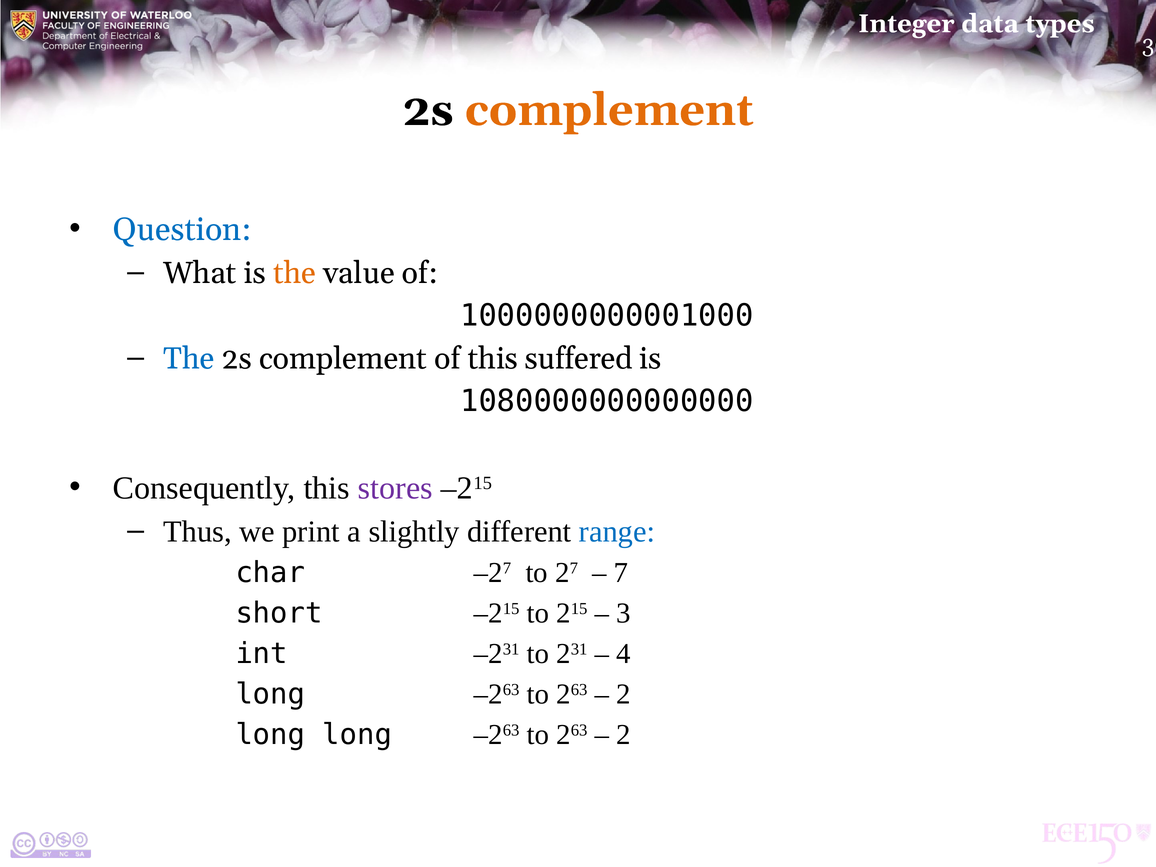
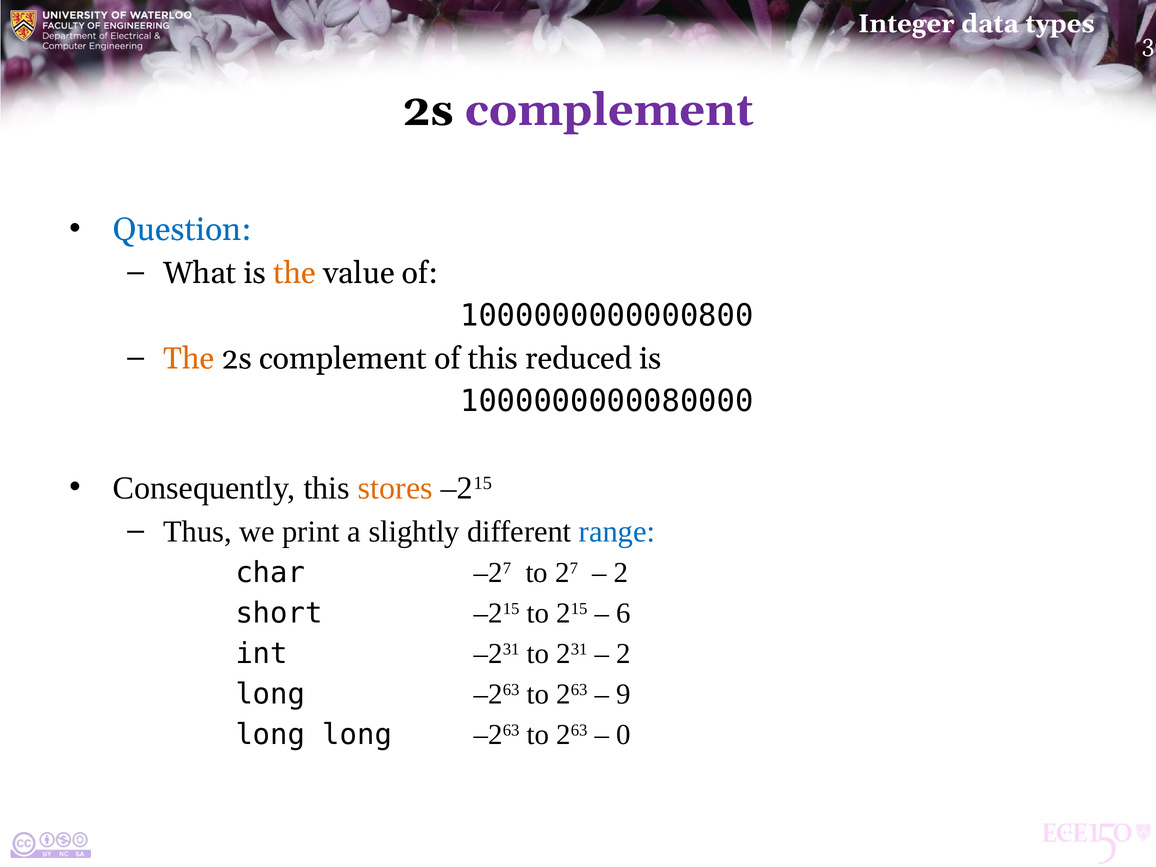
complement colour: orange -> purple (609, 110)
1000000000001000: 1000000000001000 -> 1000000000000800 (607, 316)
The colour: blue -> orange (189, 359)
suffered: suffered -> reduced (579, 359)
1080000000000000: 1080000000000000 -> 1000000000080000 (607, 401)
stores colour: purple -> orange (395, 488)
7: 7 -> 2 (621, 573)
3: 3 -> 6 (624, 613)
4: 4 -> 2 (624, 654)
2: 2 -> 9 (624, 694)
2: 2 -> 0 (624, 735)
